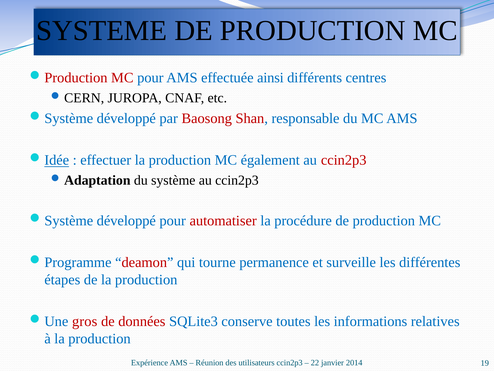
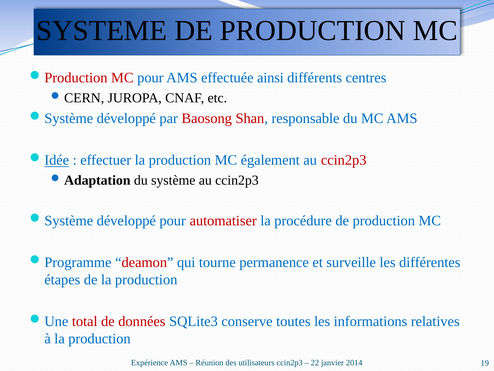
gros: gros -> total (85, 321)
